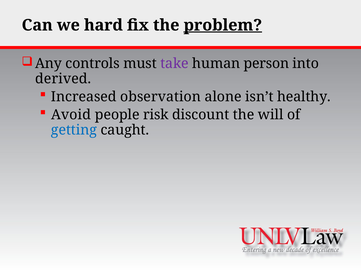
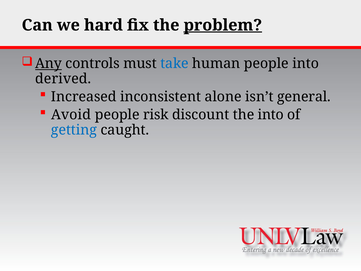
Any underline: none -> present (49, 63)
take colour: purple -> blue (175, 63)
human person: person -> people (266, 63)
observation: observation -> inconsistent (161, 97)
healthy: healthy -> general (304, 97)
the will: will -> into (271, 115)
